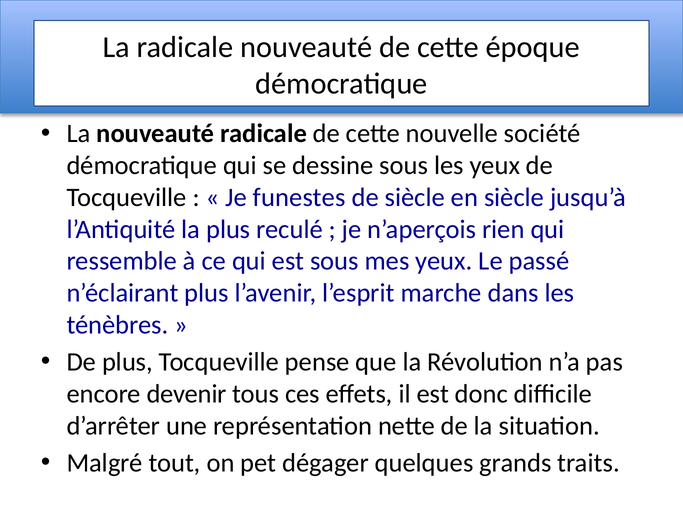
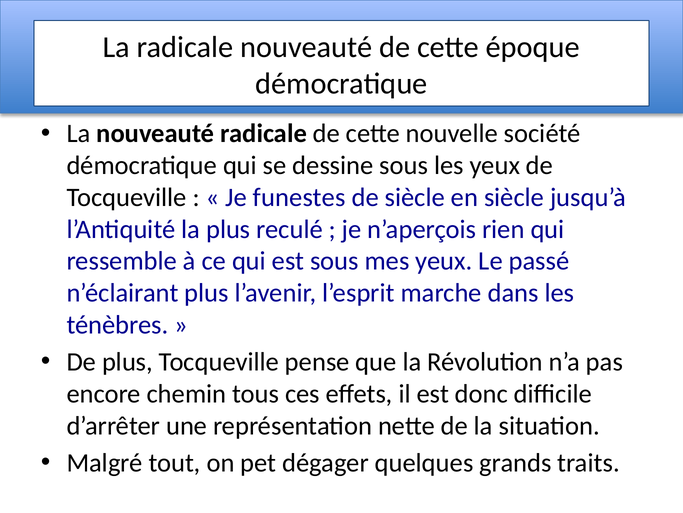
devenir: devenir -> chemin (186, 393)
